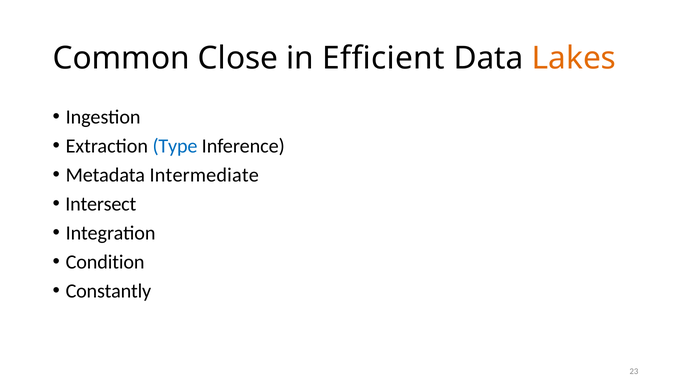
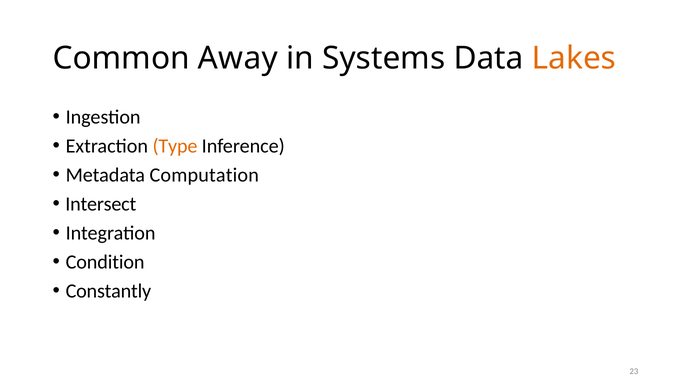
Close: Close -> Away (238, 58)
Efficient: Efficient -> Systems (384, 58)
Type colour: blue -> orange (175, 146)
Intermediate: Intermediate -> Computation (204, 175)
